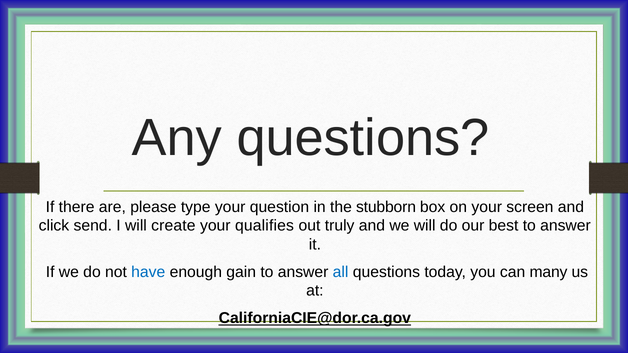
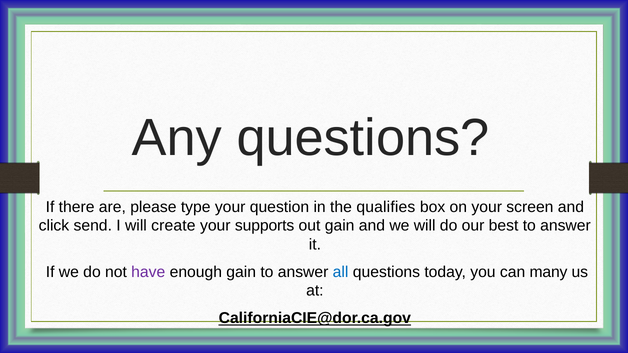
stubborn: stubborn -> qualifies (386, 207)
qualifies: qualifies -> supports (265, 226)
out truly: truly -> gain (340, 226)
have colour: blue -> purple (148, 272)
